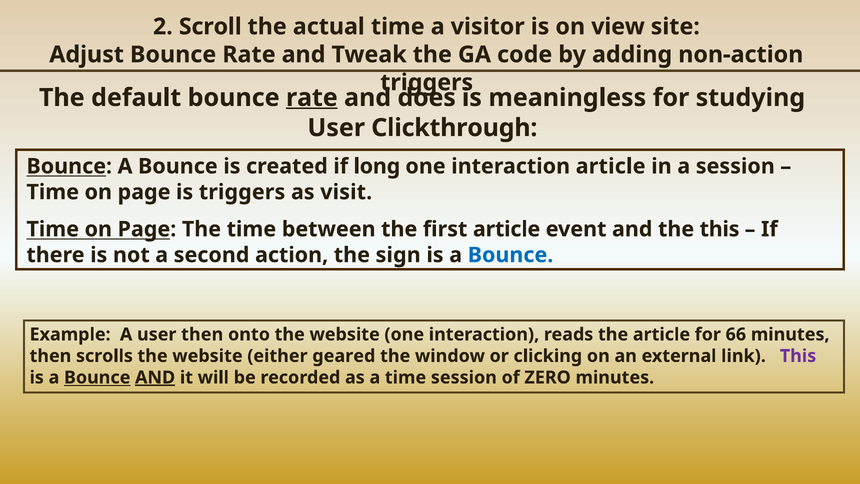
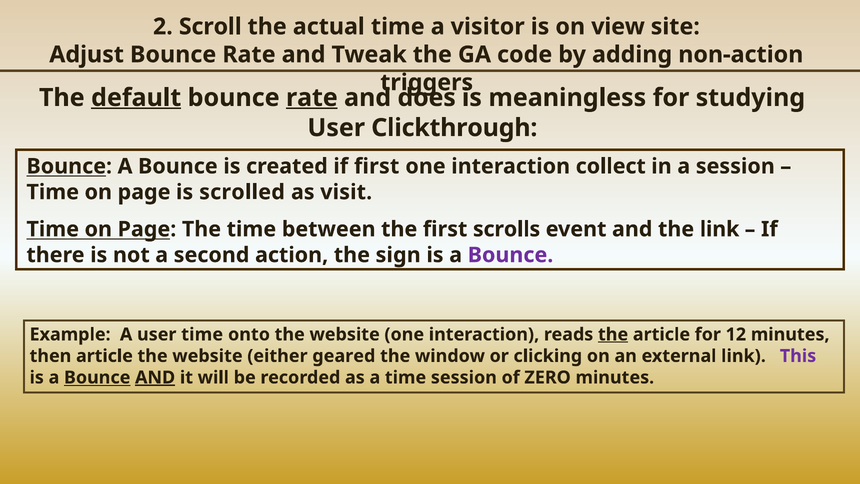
default underline: none -> present (136, 98)
if long: long -> first (377, 166)
interaction article: article -> collect (611, 166)
is triggers: triggers -> scrolled (242, 192)
first article: article -> scrolls (507, 229)
the this: this -> link (720, 229)
Bounce colour: blue -> purple (511, 255)
user then: then -> time (202, 334)
the underline: none -> present (613, 334)
66: 66 -> 12 (736, 334)
then scrolls: scrolls -> article (104, 356)
